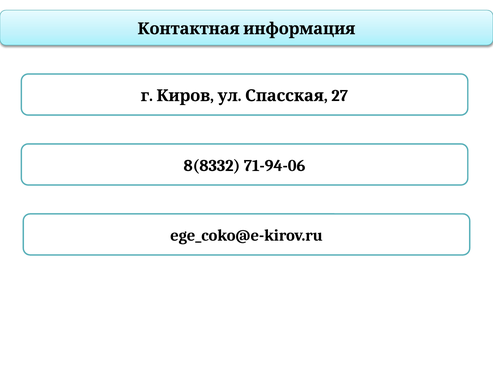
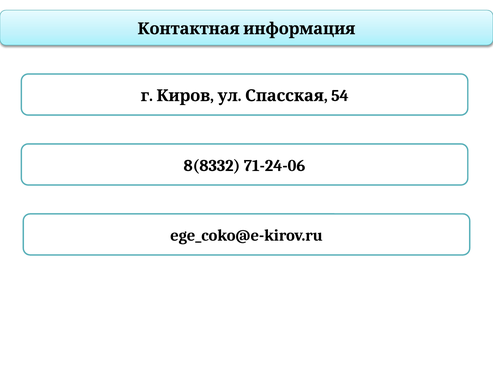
27: 27 -> 54 (340, 96)
71-94-06: 71-94-06 -> 71-24-06 (275, 165)
